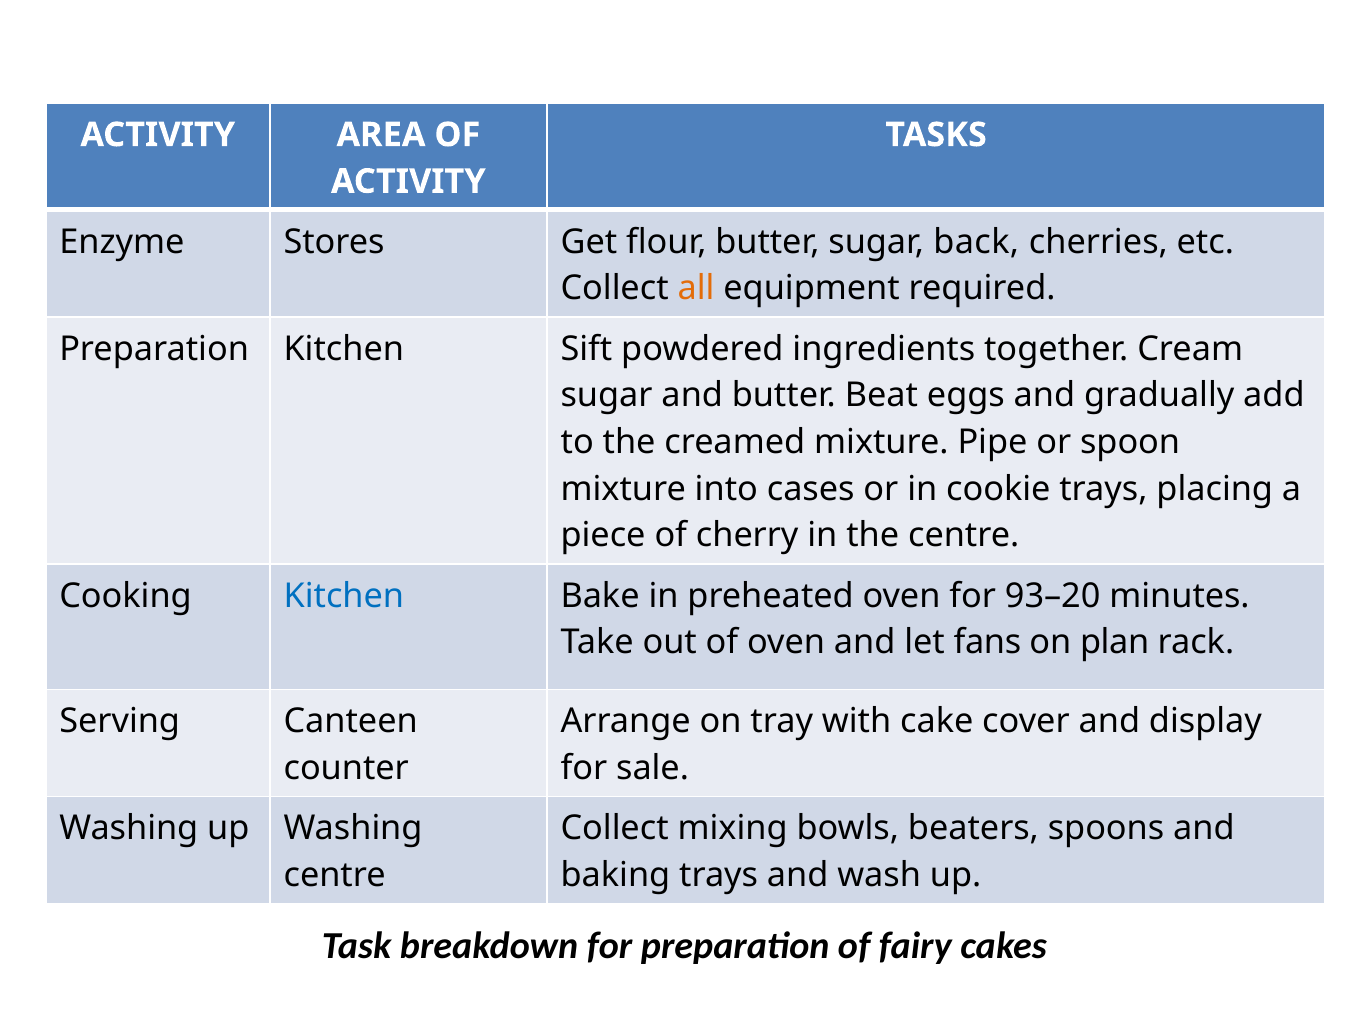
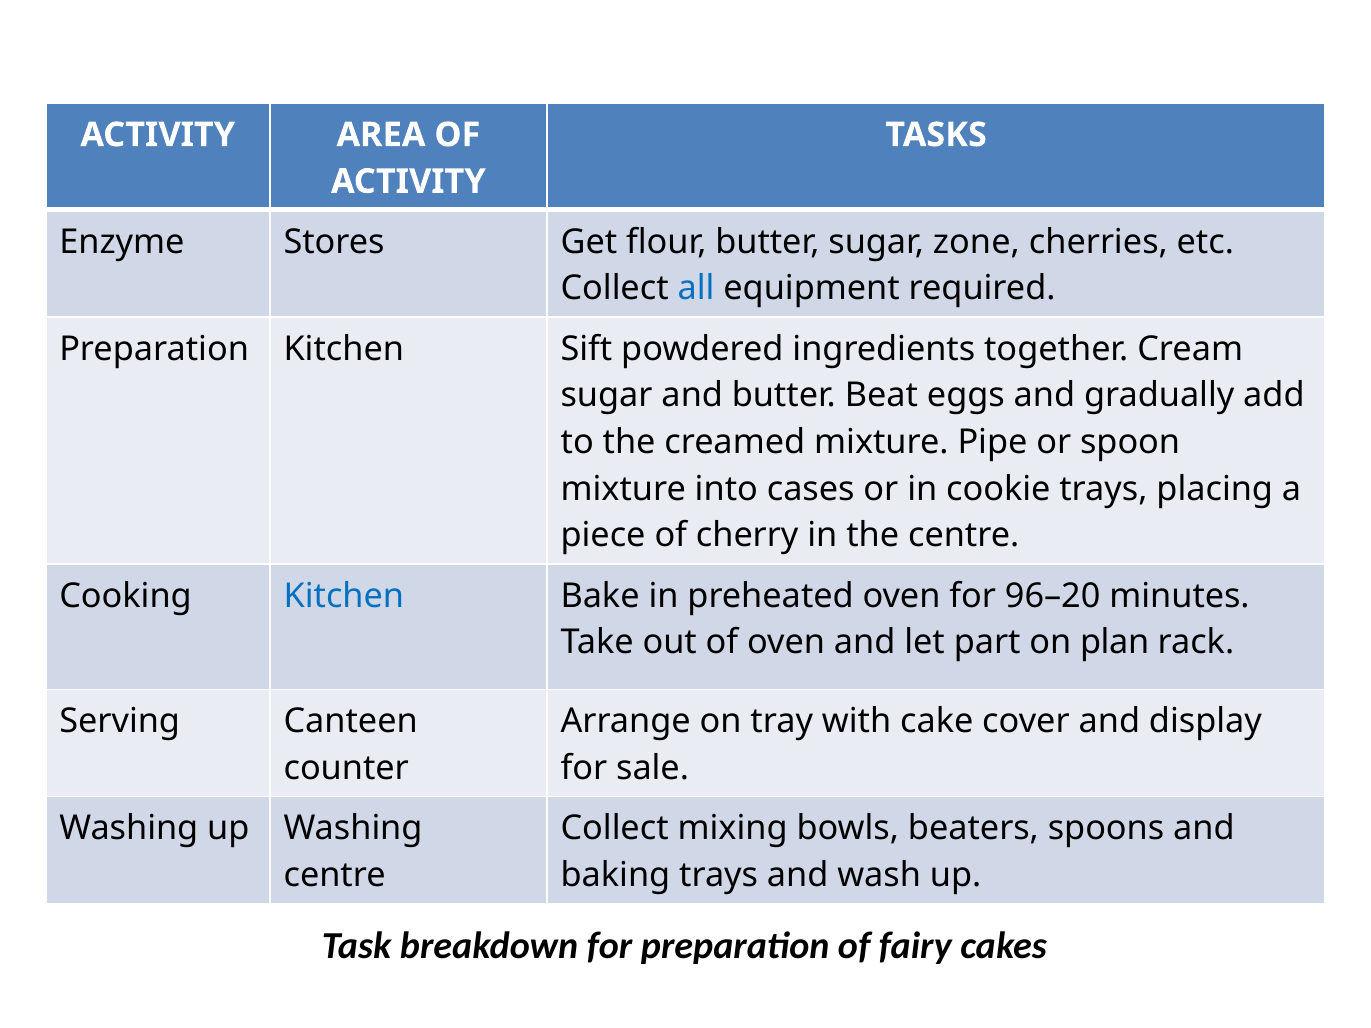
back: back -> zone (976, 242)
all colour: orange -> blue (696, 289)
93–20: 93–20 -> 96–20 (1053, 596)
fans: fans -> part (987, 643)
